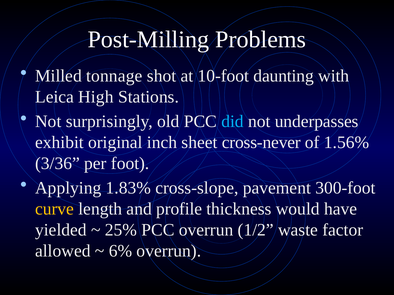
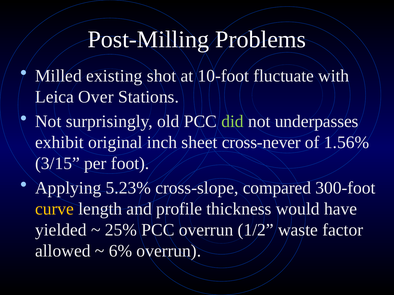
tonnage: tonnage -> existing (114, 76)
daunting: daunting -> fluctuate (284, 76)
High: High -> Over (96, 97)
did colour: light blue -> light green (232, 122)
3/36: 3/36 -> 3/15 (57, 164)
1.83%: 1.83% -> 5.23% (128, 188)
pavement: pavement -> compared (277, 188)
